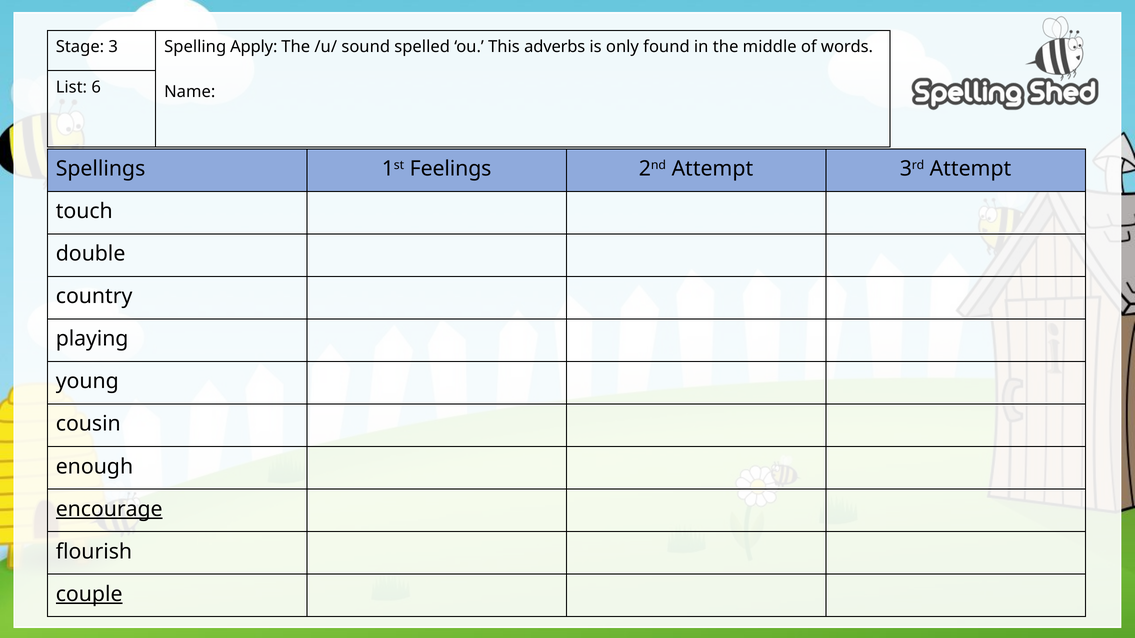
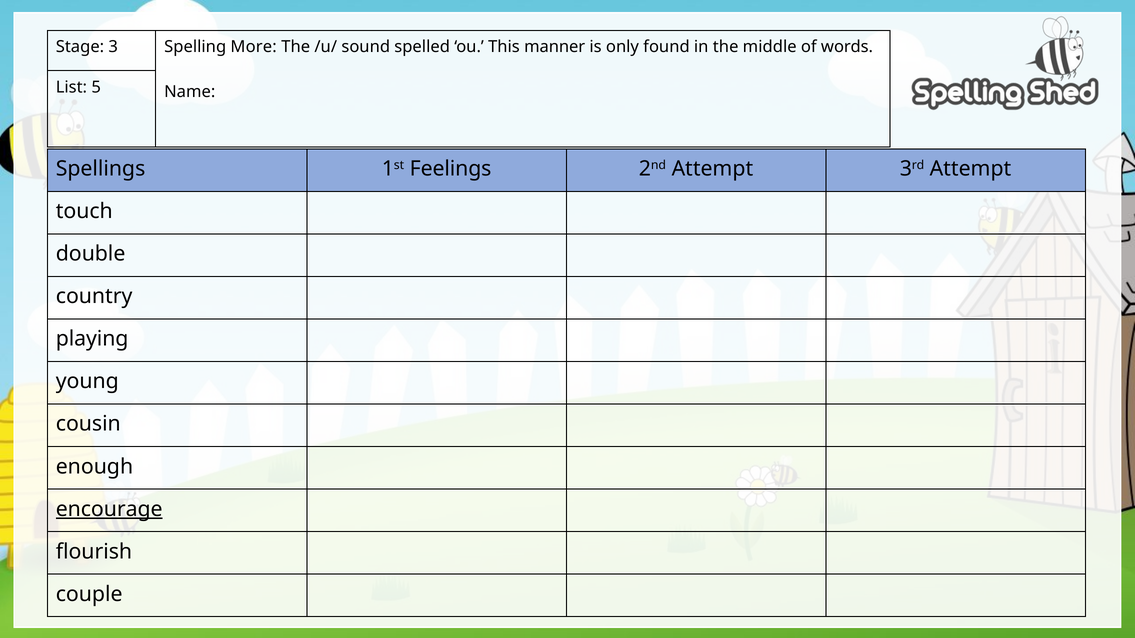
Apply: Apply -> More (254, 47)
adverbs: adverbs -> manner (555, 47)
6: 6 -> 5 (96, 87)
couple underline: present -> none (89, 595)
